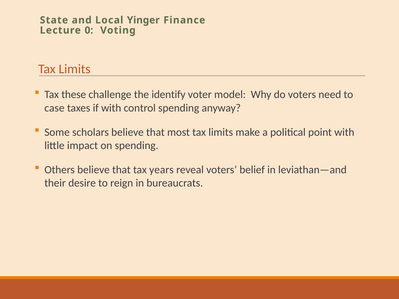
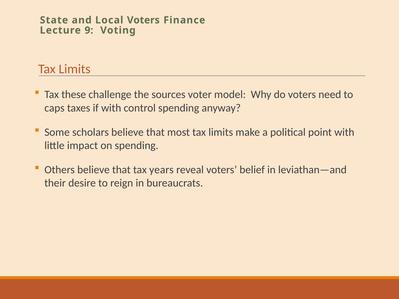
Local Yinger: Yinger -> Voters (143, 20)
0: 0 -> 9 (89, 30)
identify: identify -> sources (169, 95)
case: case -> caps (54, 108)
